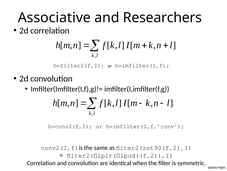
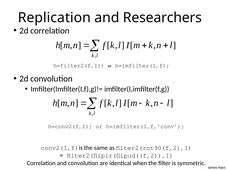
Associative: Associative -> Replication (54, 18)
